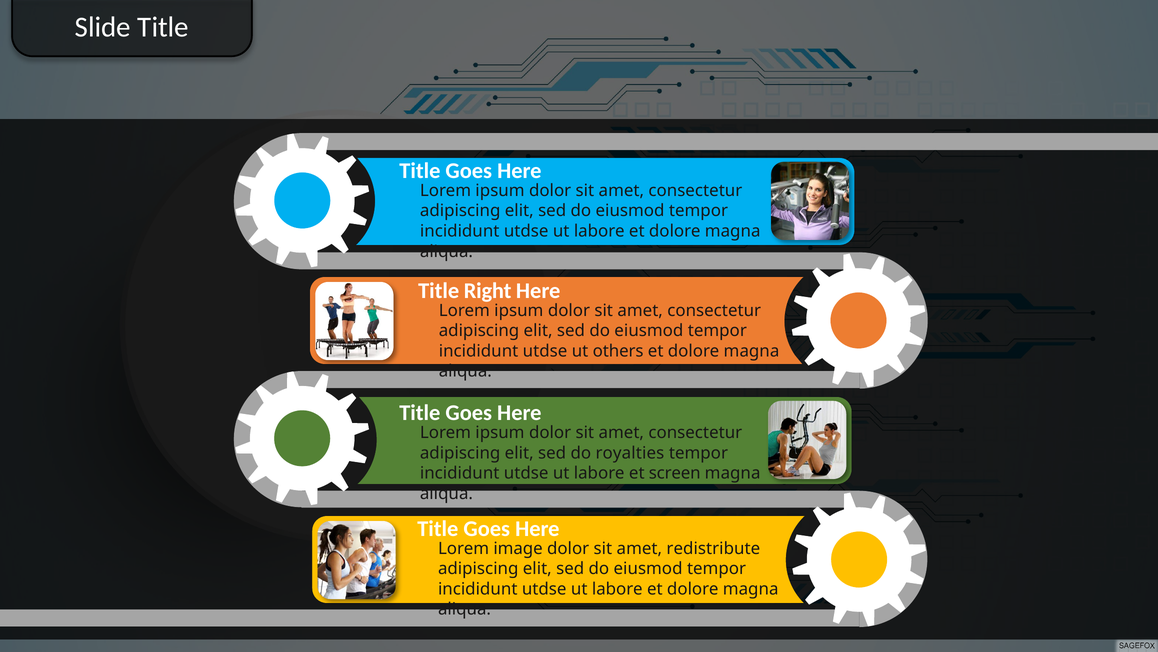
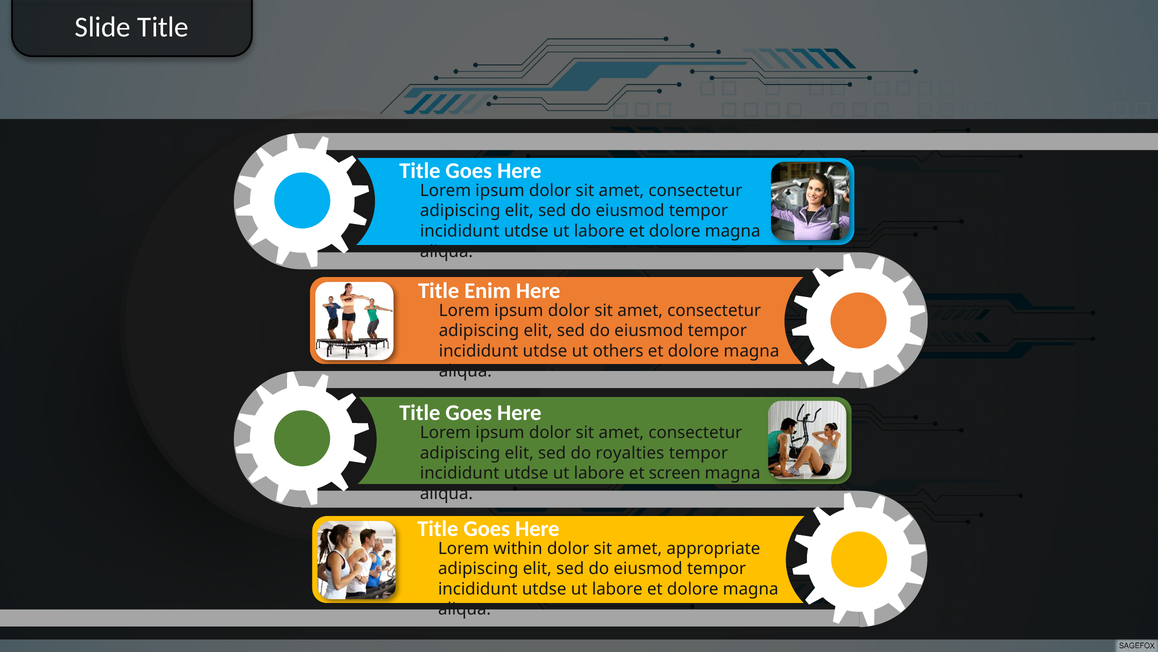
Right: Right -> Enim (488, 291)
image: image -> within (518, 548)
redistribute: redistribute -> appropriate (713, 548)
